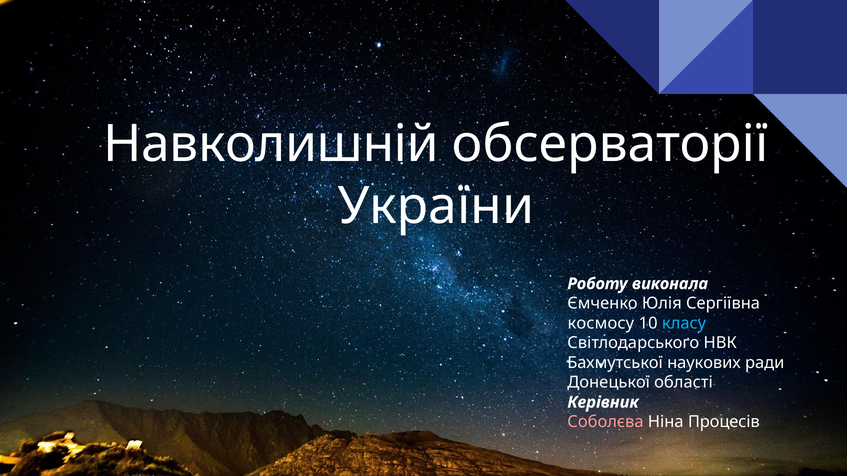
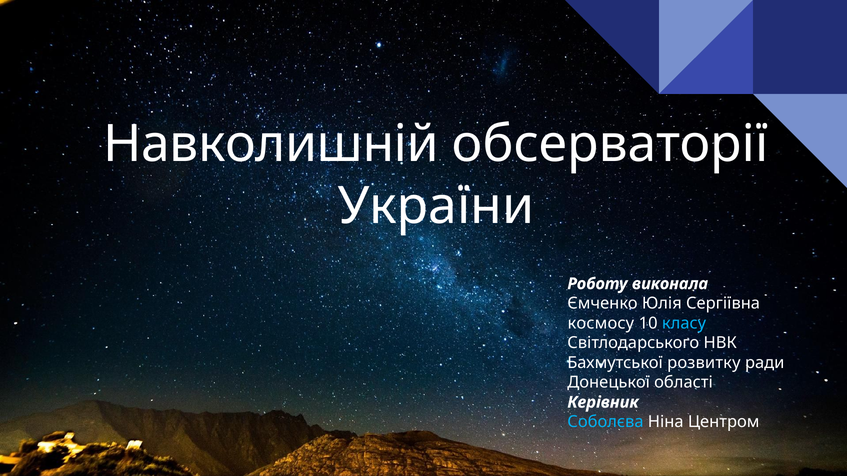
наукових: наукових -> розвитку (704, 363)
Соболєва colour: pink -> light blue (605, 422)
Процесів: Процесів -> Центром (724, 422)
